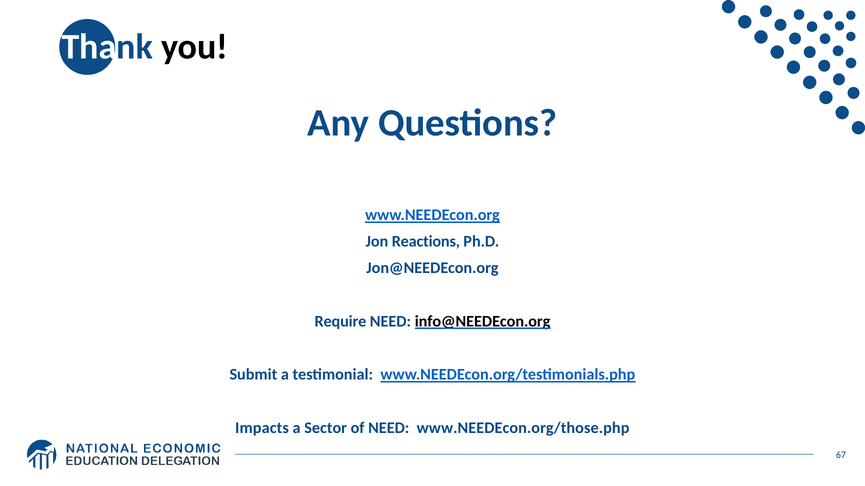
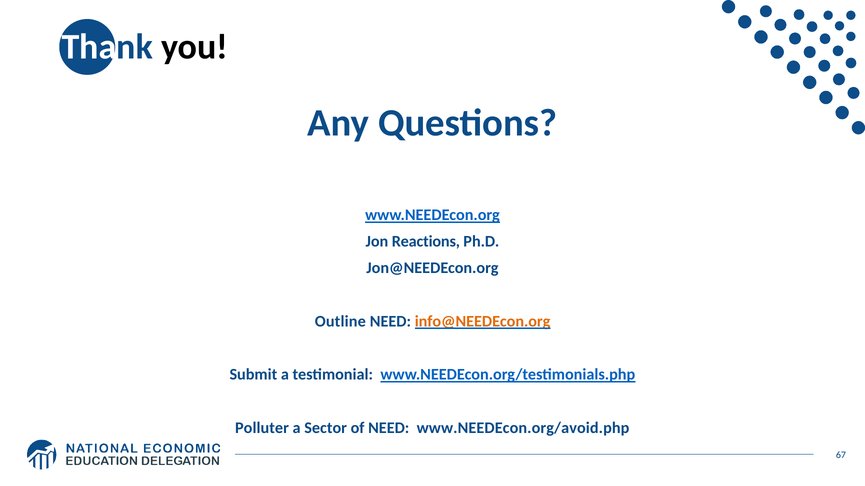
Require: Require -> Outline (340, 322)
info@NEEDEcon.org colour: black -> orange (483, 322)
Impacts: Impacts -> Polluter (262, 428)
www.NEEDEcon.org/those.php: www.NEEDEcon.org/those.php -> www.NEEDEcon.org/avoid.php (523, 428)
